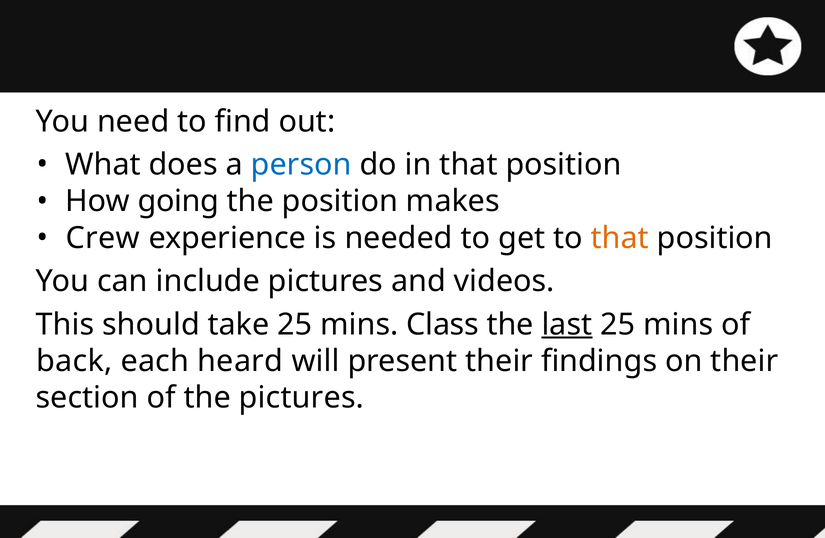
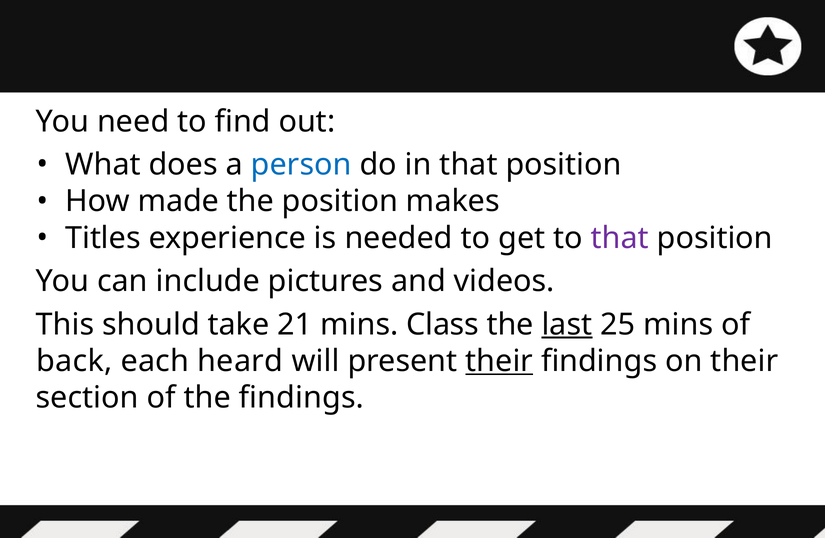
going: going -> made (178, 201)
Crew: Crew -> Titles (103, 238)
that colour: orange -> purple (620, 238)
take 25: 25 -> 21 (295, 325)
their underline: none -> present (499, 361)
the pictures: pictures -> findings (301, 398)
